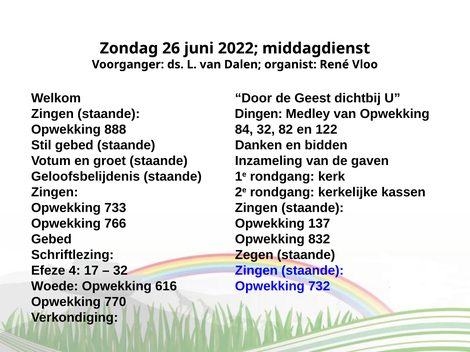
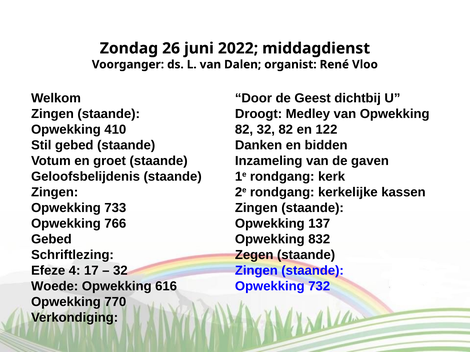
Dingen: Dingen -> Droogt (259, 114)
888: 888 -> 410 (115, 130)
84: 84 -> 82 (244, 130)
